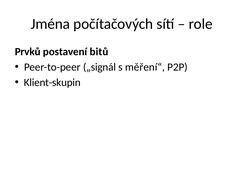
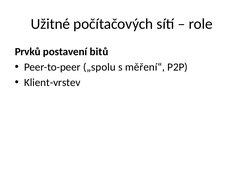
Jména: Jména -> Užitné (50, 24)
„signál: „signál -> „spolu (99, 67)
Klient-skupin: Klient-skupin -> Klient-vrstev (52, 83)
